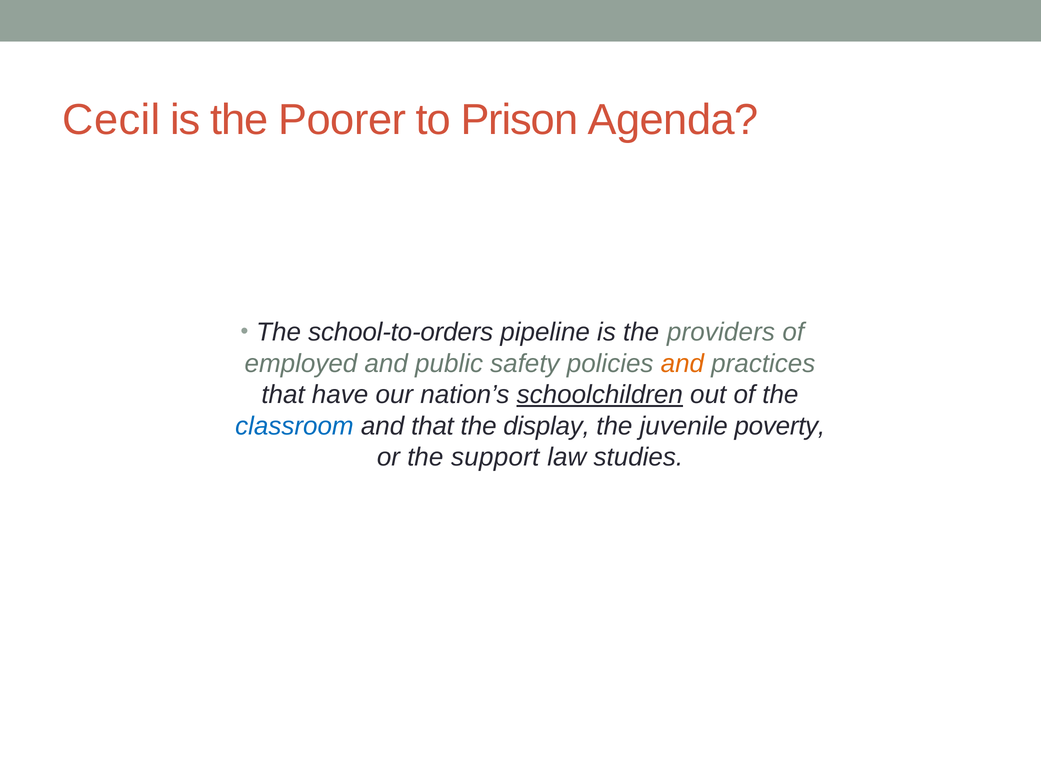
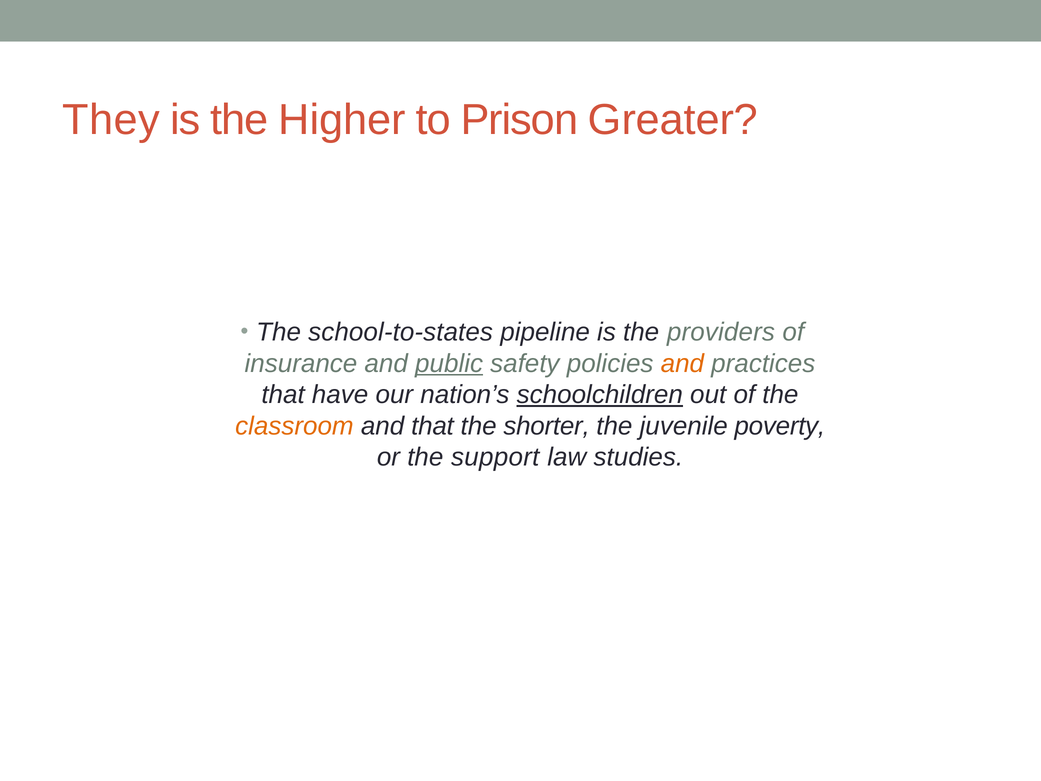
Cecil: Cecil -> They (111, 120)
Poorer: Poorer -> Higher (342, 120)
Agenda: Agenda -> Greater (673, 120)
school-to-orders: school-to-orders -> school-to-states (401, 332)
employed: employed -> insurance (301, 363)
public underline: none -> present (449, 363)
classroom colour: blue -> orange (294, 426)
display: display -> shorter (547, 426)
